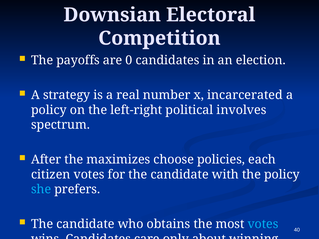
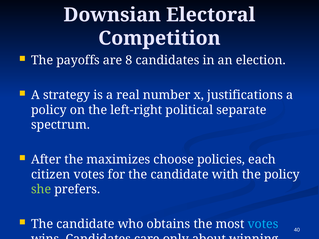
0: 0 -> 8 (129, 60)
incarcerated: incarcerated -> justifications (245, 95)
involves: involves -> separate (242, 110)
she colour: light blue -> light green (41, 190)
